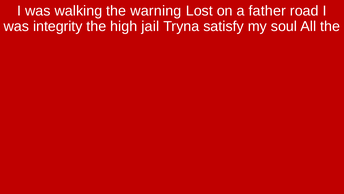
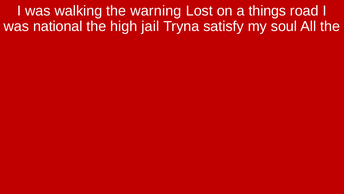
father: father -> things (267, 11)
integrity: integrity -> national (58, 26)
